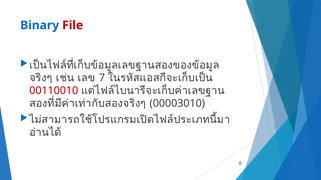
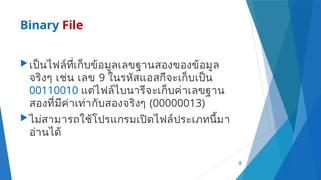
7: 7 -> 9 (102, 78)
00110010 colour: red -> blue (54, 91)
00003010: 00003010 -> 00000013 (177, 104)
